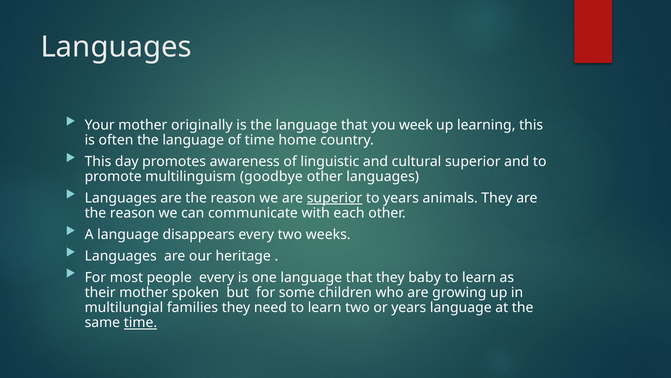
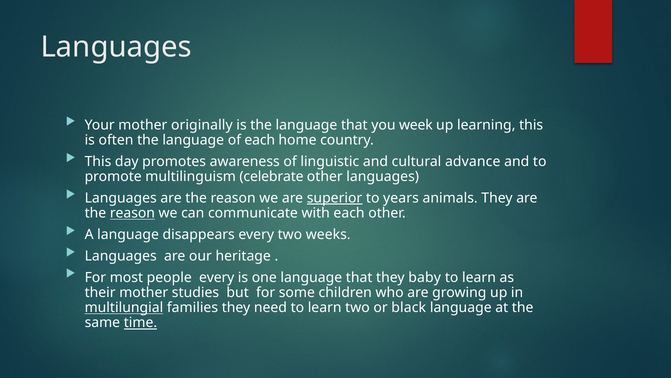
of time: time -> each (260, 140)
cultural superior: superior -> advance (473, 161)
goodbye: goodbye -> celebrate (272, 176)
reason underline: none -> present (132, 213)
spoken: spoken -> studies (196, 292)
multilungial underline: none -> present (124, 307)
or years: years -> black (409, 307)
